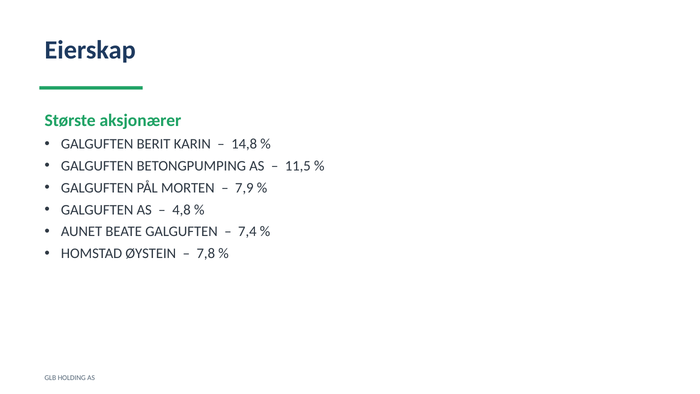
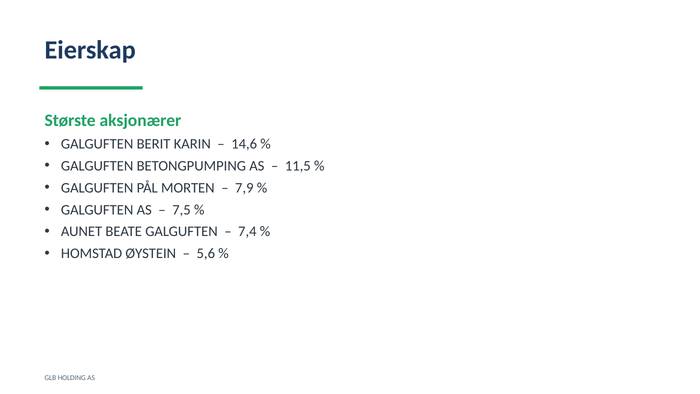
14,8: 14,8 -> 14,6 (244, 144)
4,8: 4,8 -> 7,5 (181, 210)
7,8: 7,8 -> 5,6 (206, 253)
